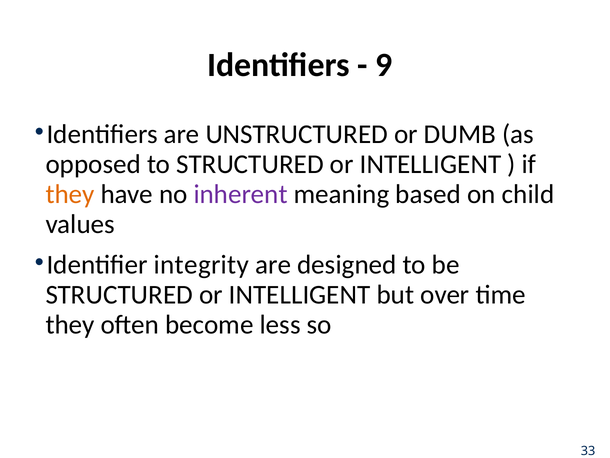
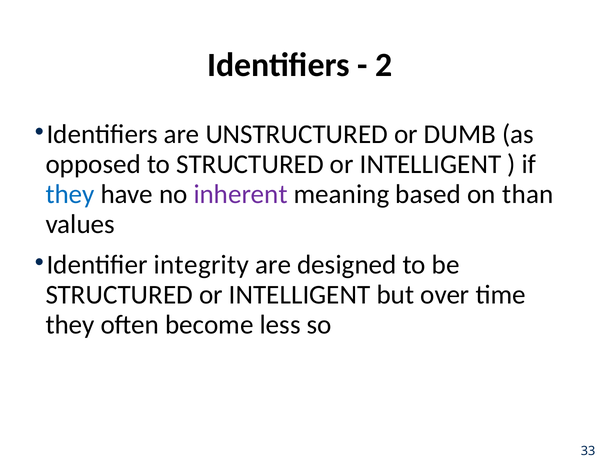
9: 9 -> 2 (384, 65)
they colour: orange -> blue (70, 194)
child: child -> than (528, 194)
